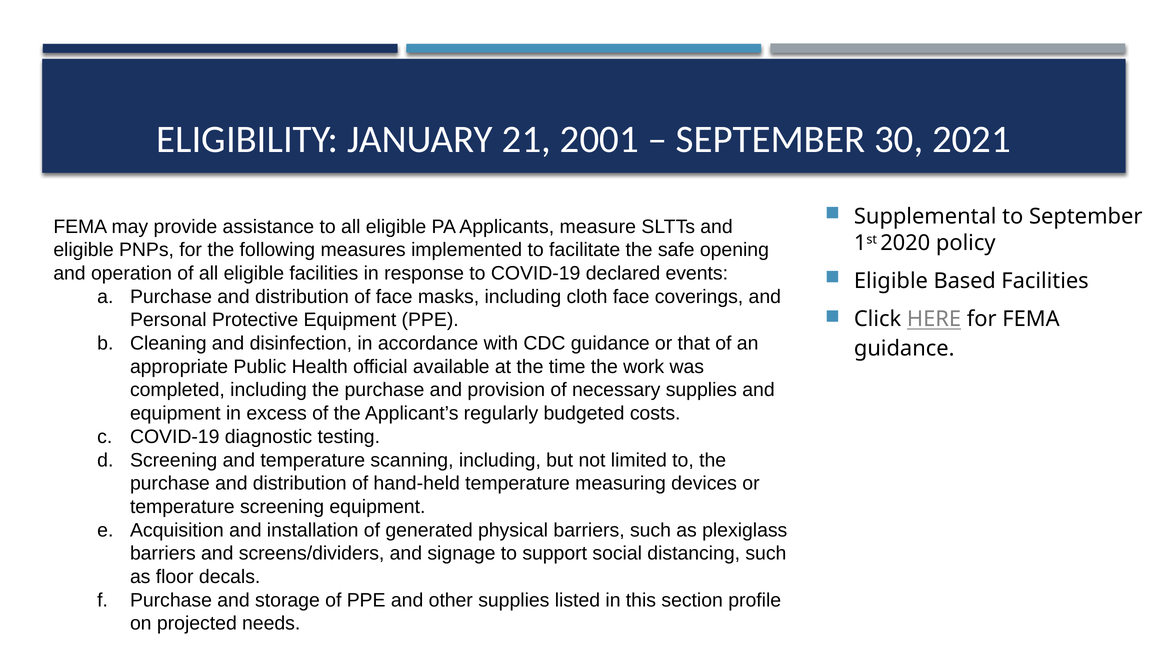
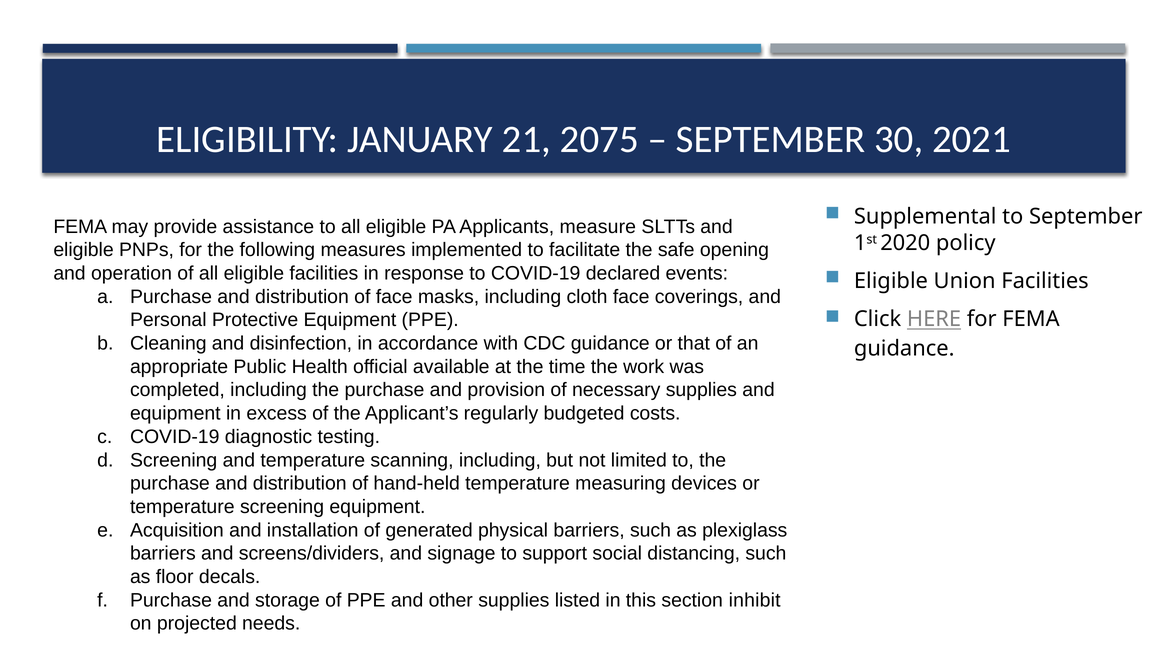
2001: 2001 -> 2075 (599, 139)
Based: Based -> Union (965, 281)
profile: profile -> inhibit (755, 600)
